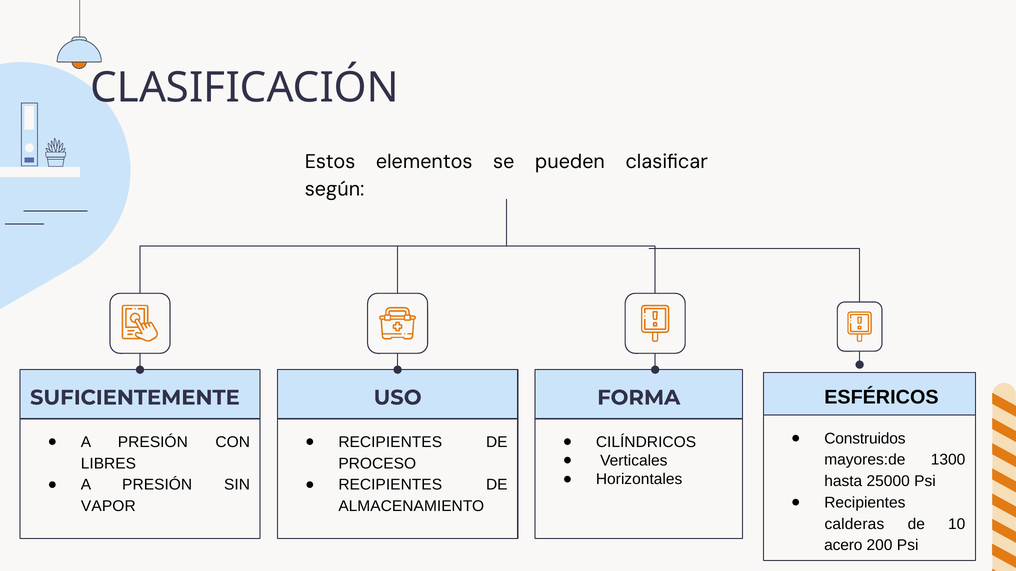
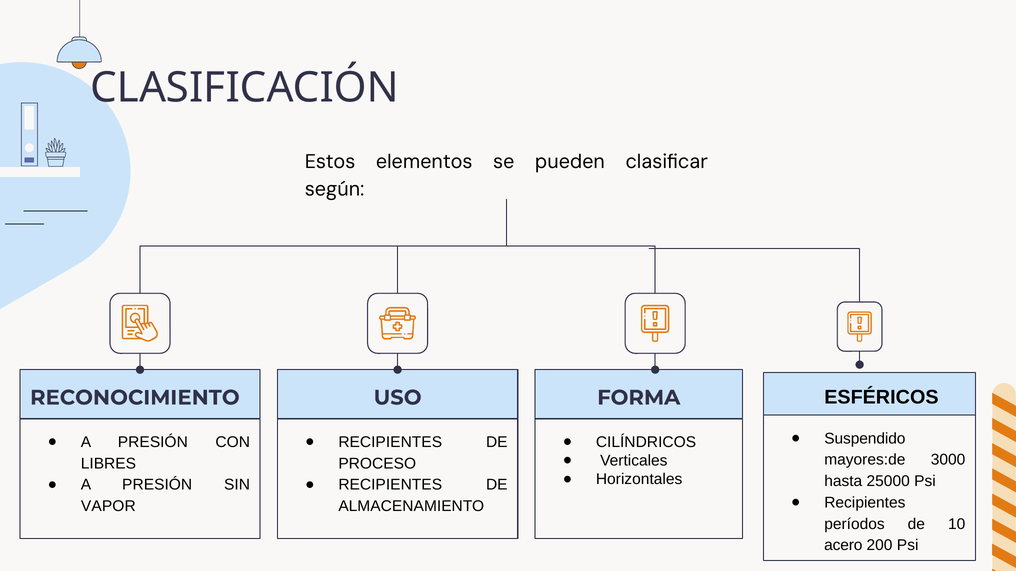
SUFICIENTEMENTE: SUFICIENTEMENTE -> RECONOCIMIENTO (135, 398)
Construidos: Construidos -> Suspendido (865, 439)
1300: 1300 -> 3000 (948, 460)
calderas: calderas -> períodos (854, 524)
